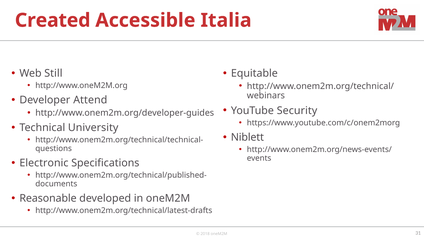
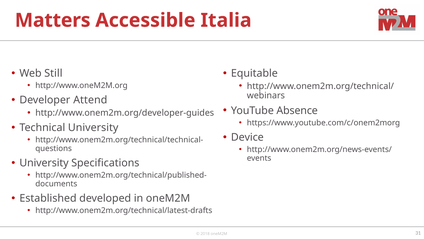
Created: Created -> Matters (53, 20)
Security: Security -> Absence (297, 110)
Niblett: Niblett -> Device (247, 137)
Electronic: Electronic -> University (44, 163)
Reasonable: Reasonable -> Established (48, 198)
